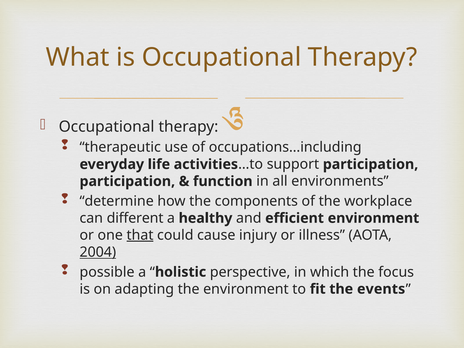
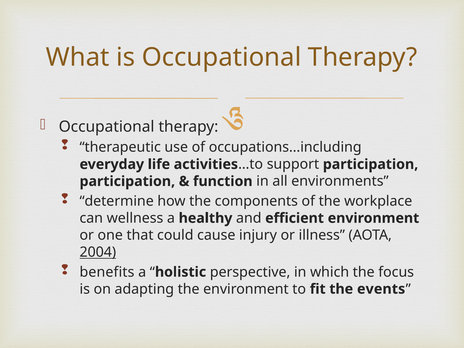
different: different -> wellness (135, 218)
that underline: present -> none (140, 235)
possible: possible -> benefits (107, 272)
